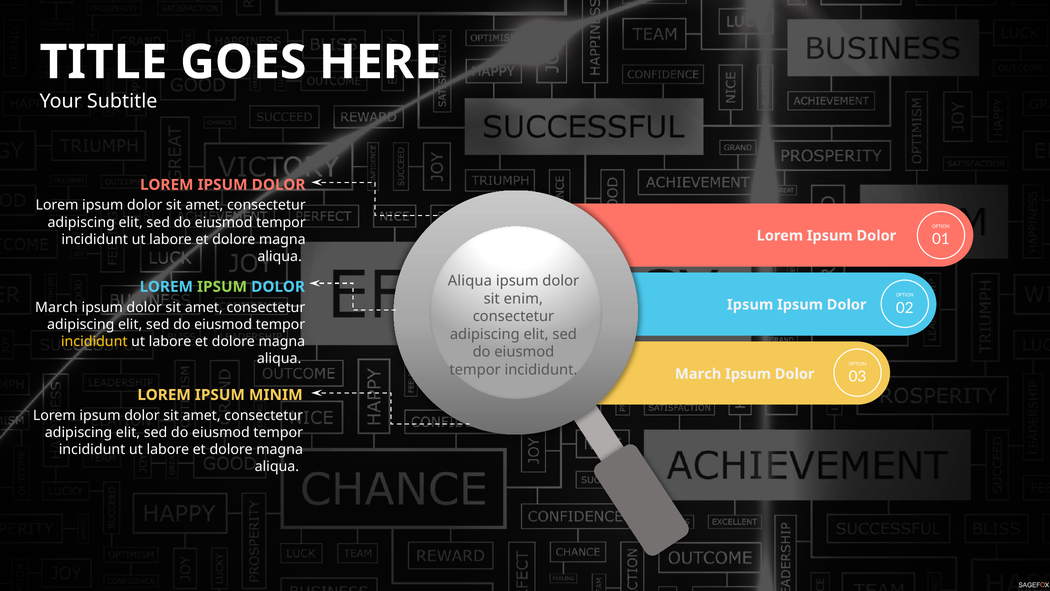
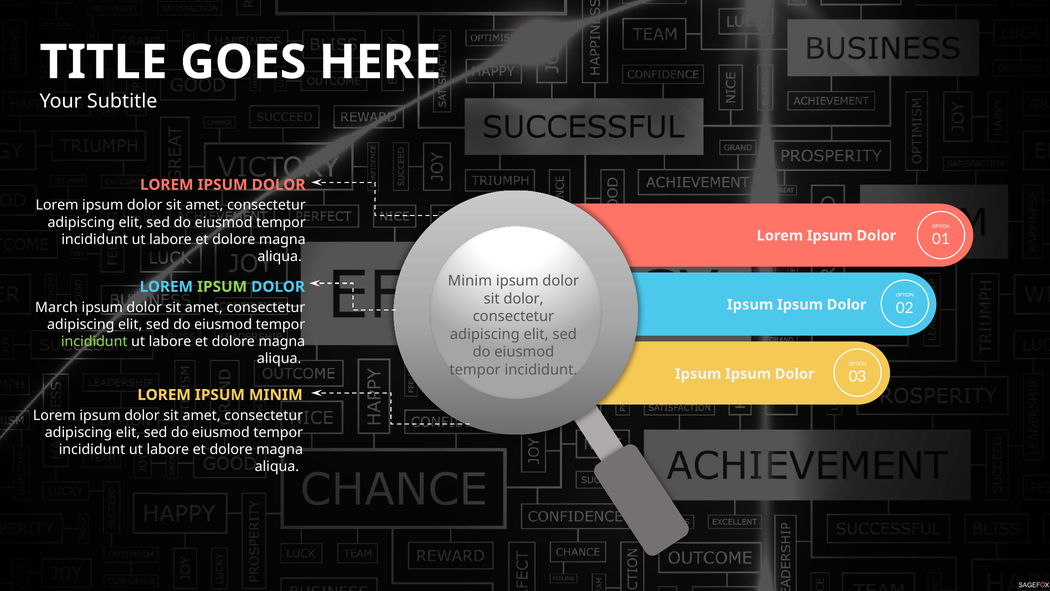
Aliqua: Aliqua -> Minim (470, 281)
sit enim: enim -> dolor (523, 299)
incididunt colour: yellow -> light green (94, 341)
March: March -> Ipsum (698, 374)
